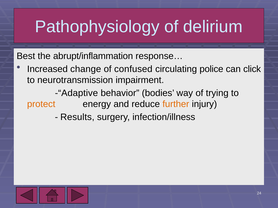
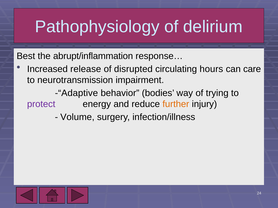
change: change -> release (86, 69)
confused: confused -> disrupted (133, 69)
police: police -> hours (211, 69)
click: click -> care (252, 69)
protect colour: orange -> purple (41, 104)
Results: Results -> Volume (77, 117)
